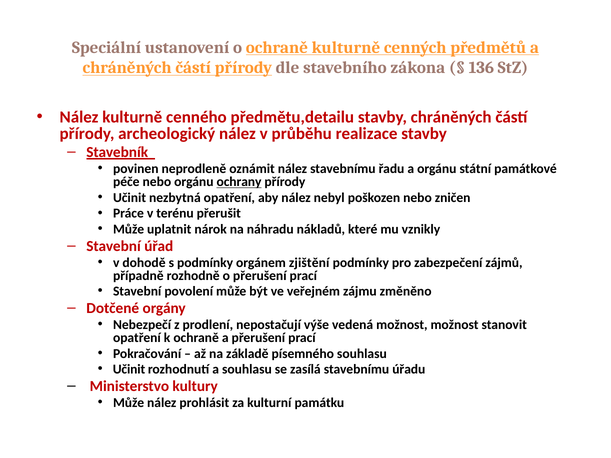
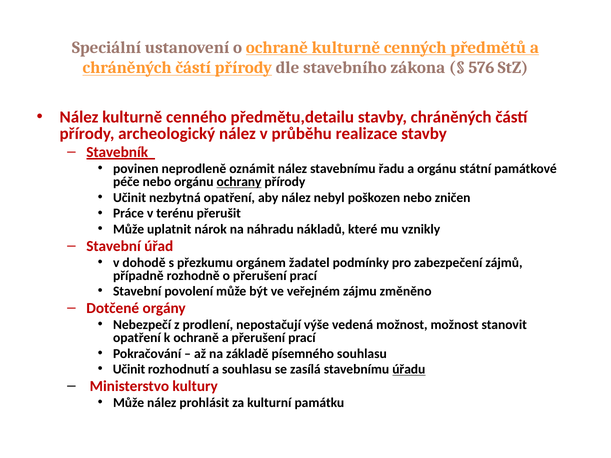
136: 136 -> 576 (481, 68)
s podmínky: podmínky -> přezkumu (205, 263)
zjištění: zjištění -> žadatel (309, 263)
úřadu underline: none -> present (409, 370)
